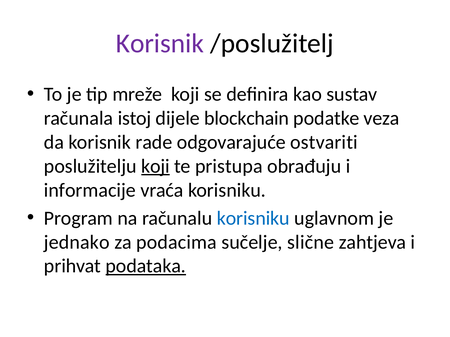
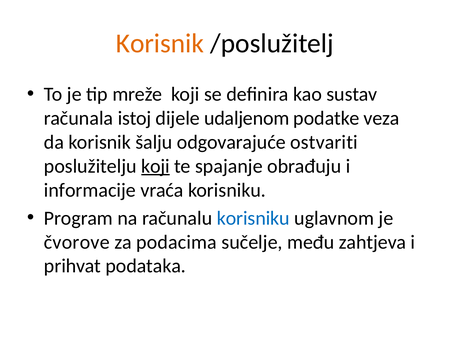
Korisnik colour: purple -> orange (160, 44)
blockchain: blockchain -> udaljenom (247, 118)
rade: rade -> šalju (154, 142)
pristupa: pristupa -> spajanje (229, 166)
jednako: jednako -> čvorove (77, 242)
slične: slične -> među (311, 242)
podataka underline: present -> none (146, 266)
